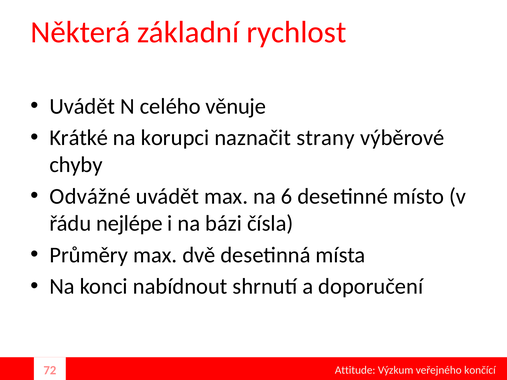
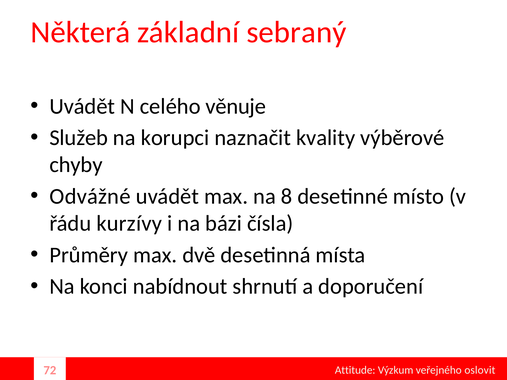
rychlost: rychlost -> sebraný (296, 32)
Krátké: Krátké -> Služeb (79, 138)
strany: strany -> kvality (326, 138)
6: 6 -> 8 (287, 197)
nejlépe: nejlépe -> kurzívy (129, 224)
končící: končící -> oslovit (480, 370)
